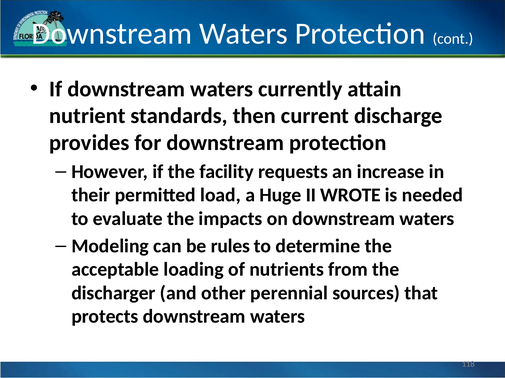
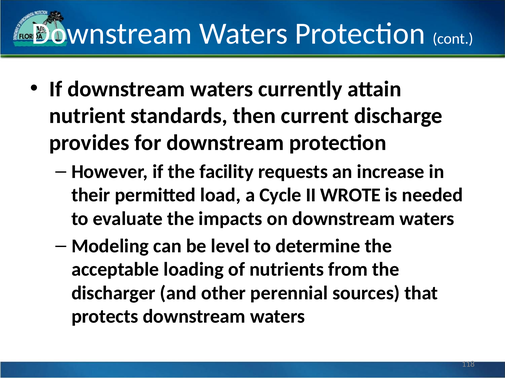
Huge: Huge -> Cycle (280, 196)
rules: rules -> level (230, 246)
